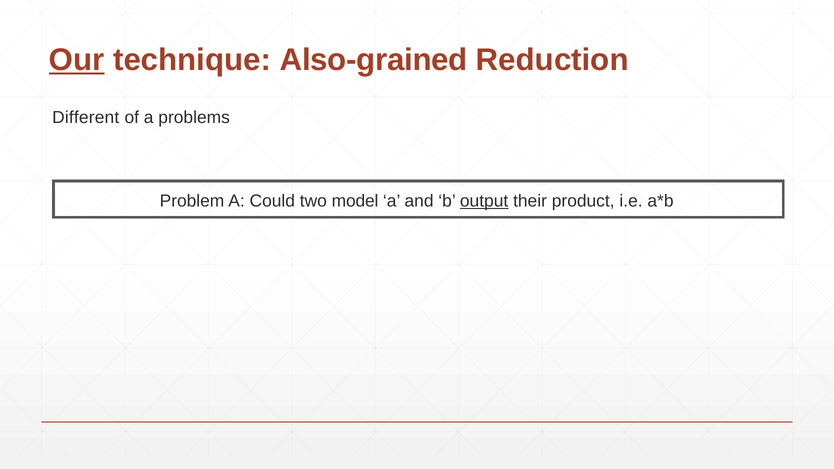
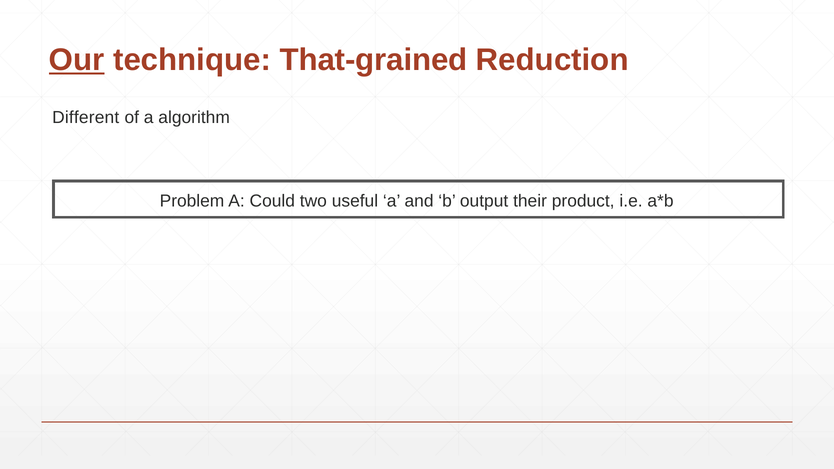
Also-grained: Also-grained -> That-grained (374, 60)
problems: problems -> algorithm (194, 118)
model: model -> useful (355, 201)
output underline: present -> none (484, 201)
